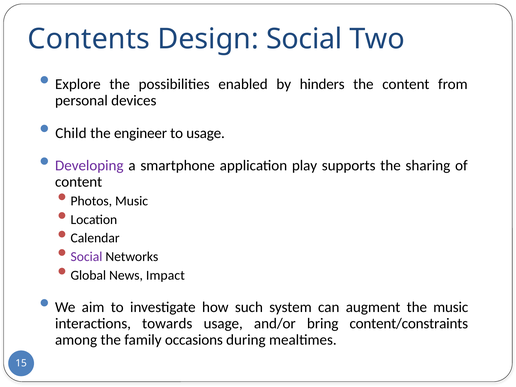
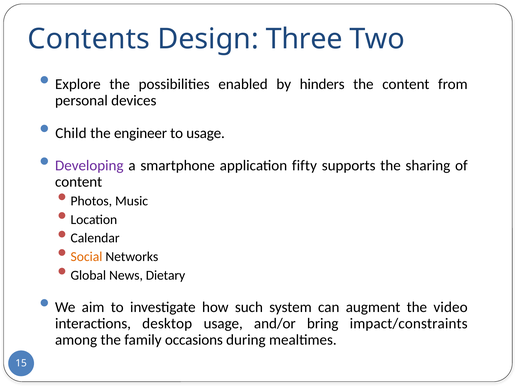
Design Social: Social -> Three (304, 39)
play: play -> fifty (304, 166)
Social colour: purple -> orange (86, 257)
Impact: Impact -> Dietary (166, 275)
the music: music -> video (451, 307)
towards: towards -> desktop (167, 324)
content/constraints: content/constraints -> impact/constraints (409, 324)
